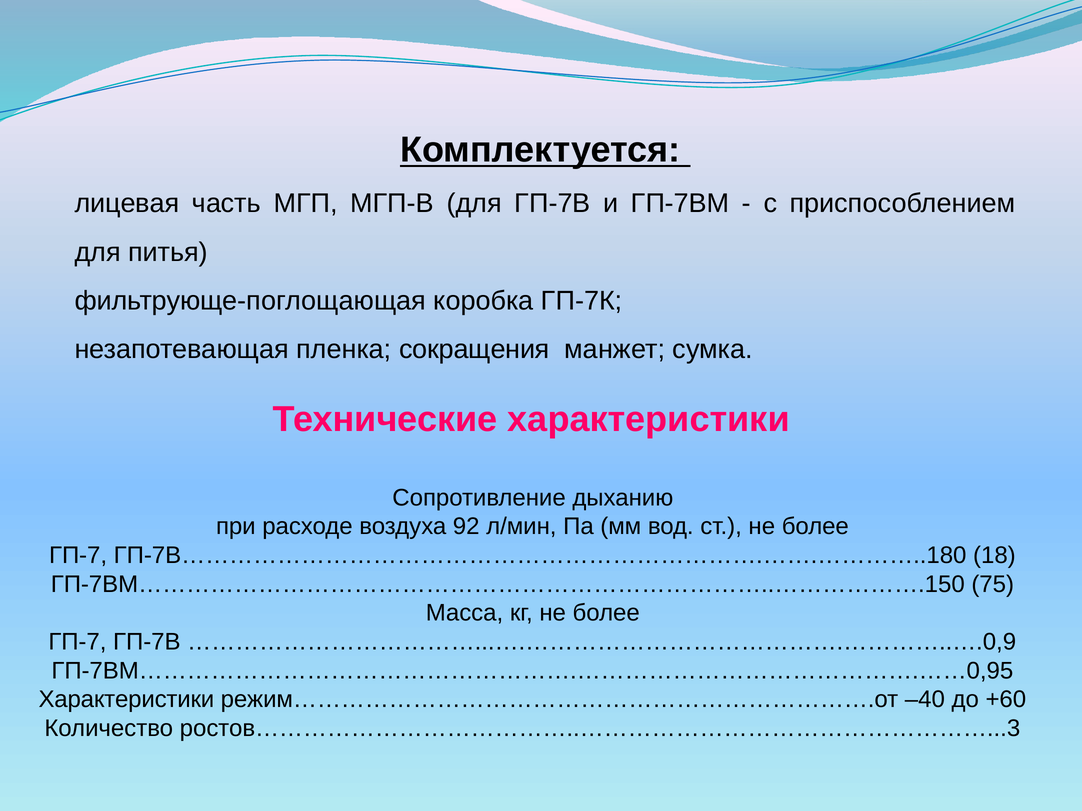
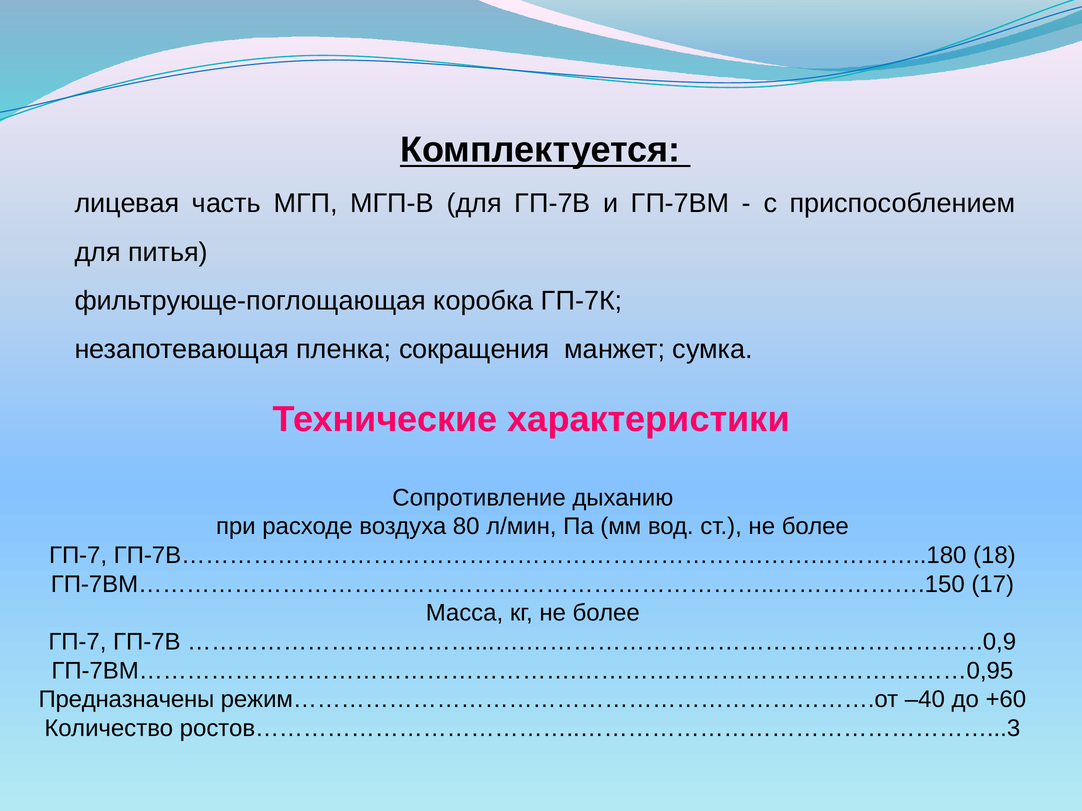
92: 92 -> 80 (466, 527)
75: 75 -> 17 (993, 584)
Характеристики: Характеристики -> Предназначены (126, 700)
